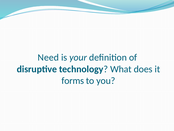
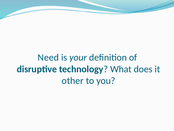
forms: forms -> other (73, 80)
